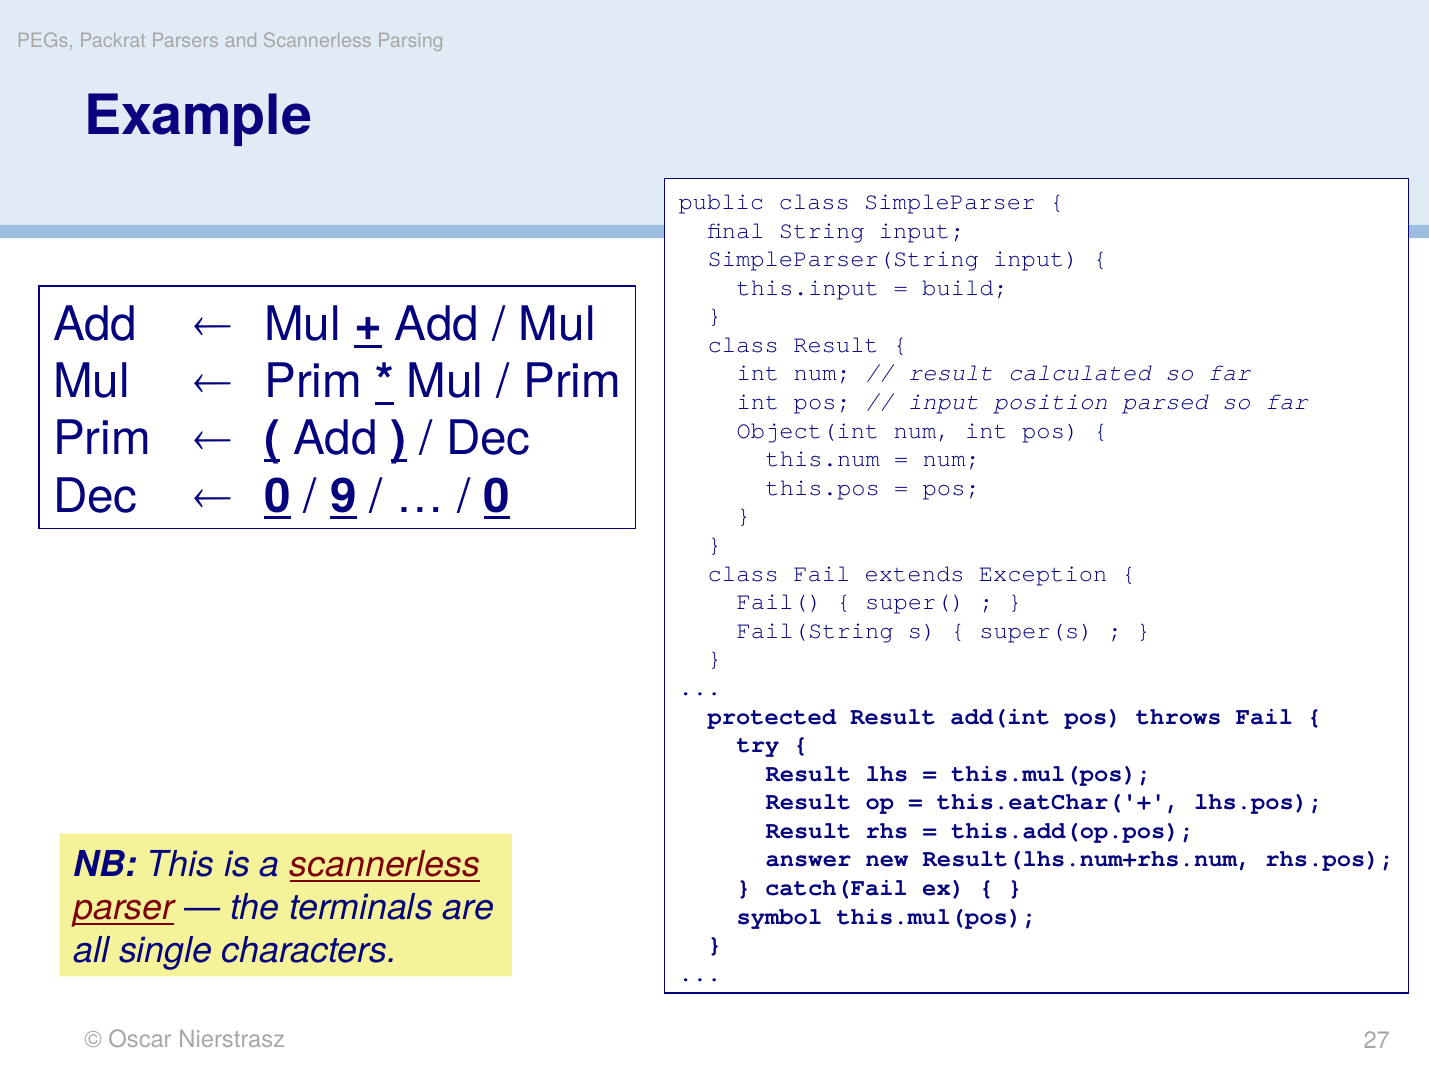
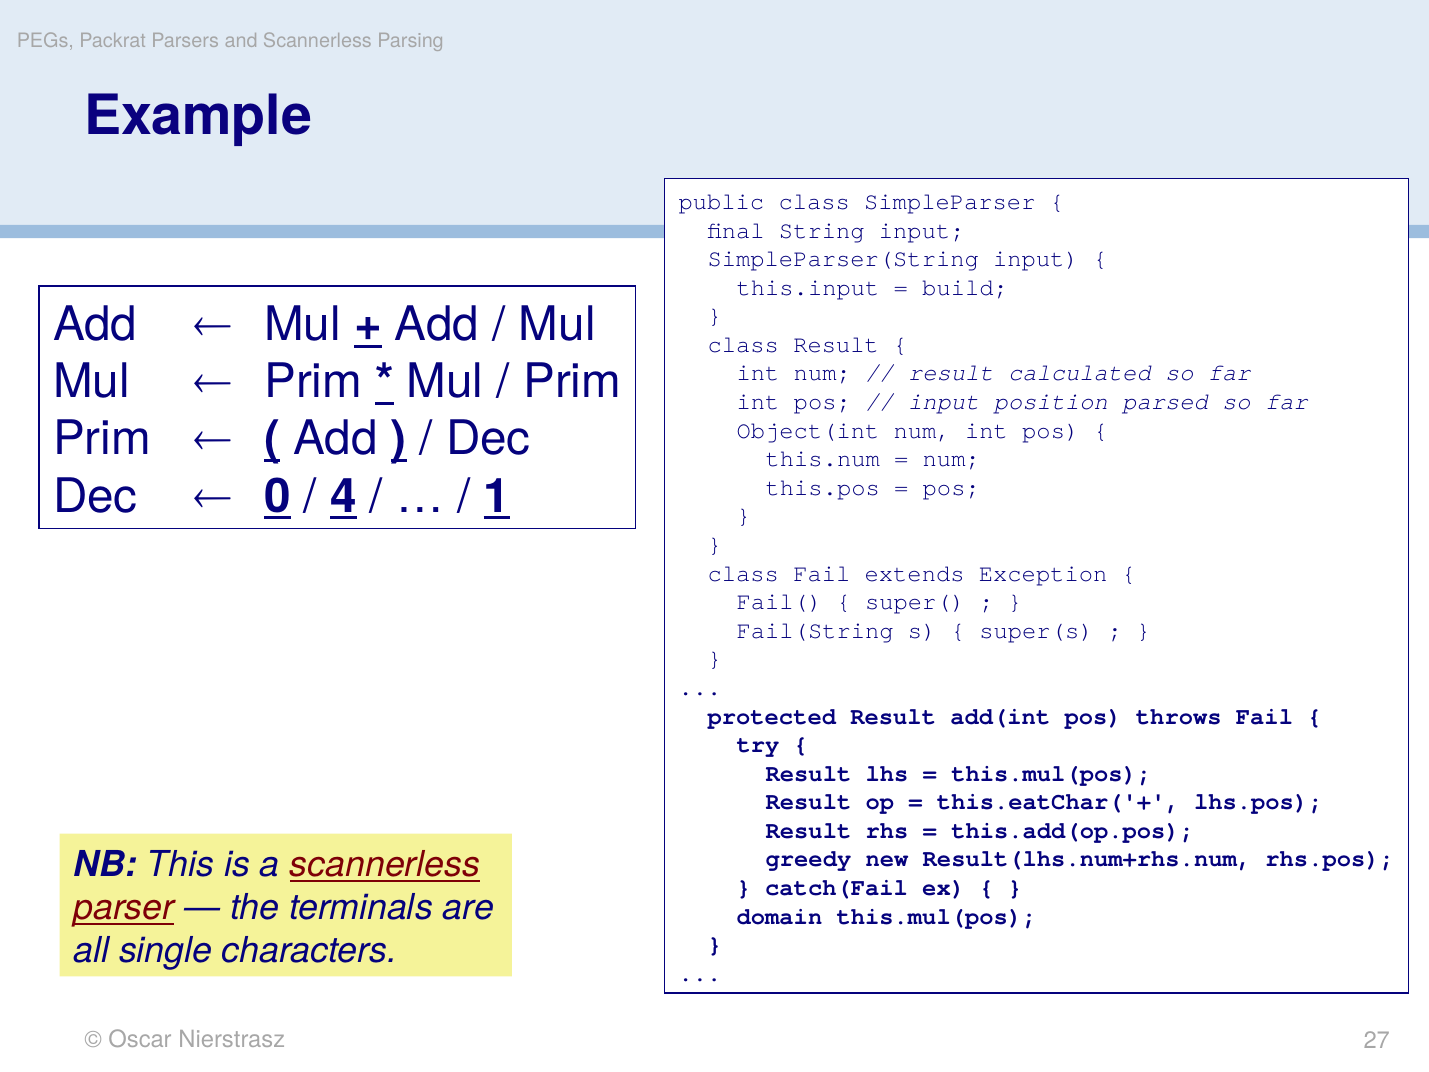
9: 9 -> 4 (344, 496)
0: 0 -> 1 (497, 496)
answer: answer -> greedy (808, 859)
symbol: symbol -> domain (779, 916)
